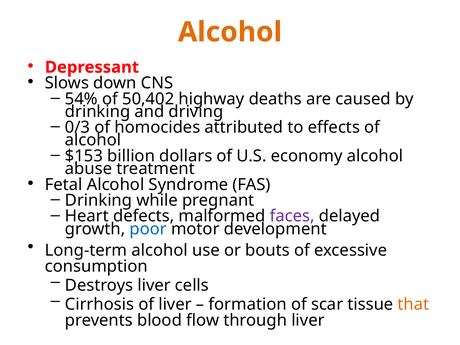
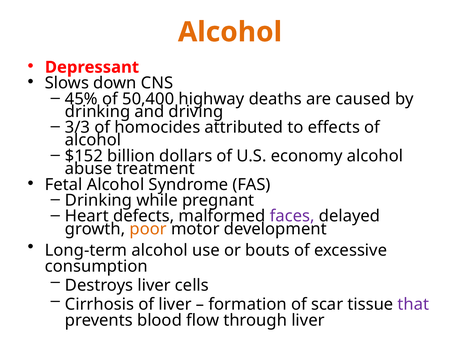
54%: 54% -> 45% (81, 99)
50,402: 50,402 -> 50,400 (148, 99)
0/3: 0/3 -> 3/3 (78, 127)
$153: $153 -> $152 (84, 156)
poor colour: blue -> orange (148, 229)
that colour: orange -> purple (413, 304)
